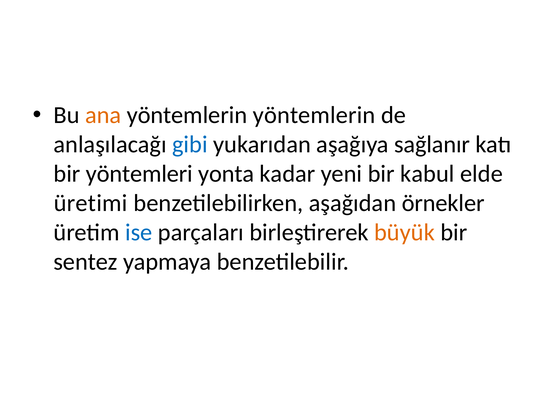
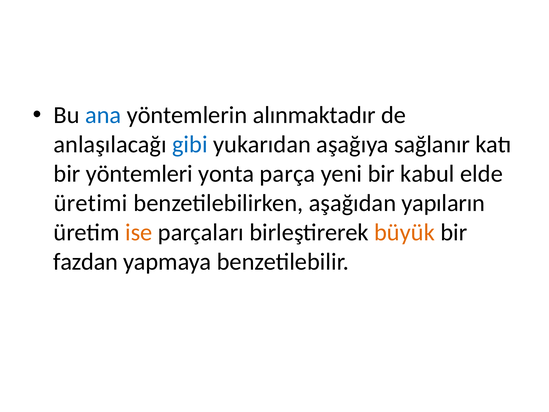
ana colour: orange -> blue (103, 115)
yöntemlerin yöntemlerin: yöntemlerin -> alınmaktadır (314, 115)
kadar: kadar -> parça (287, 174)
örnekler: örnekler -> yapıların (443, 203)
ise colour: blue -> orange (139, 232)
sentez: sentez -> fazdan (86, 262)
